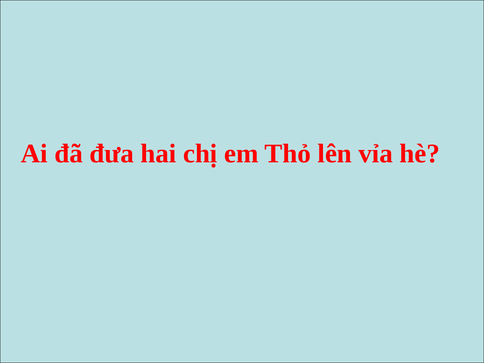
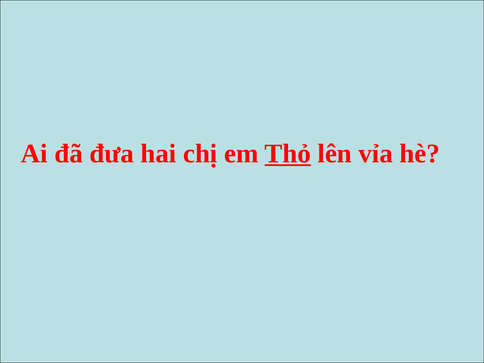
Thỏ underline: none -> present (288, 153)
